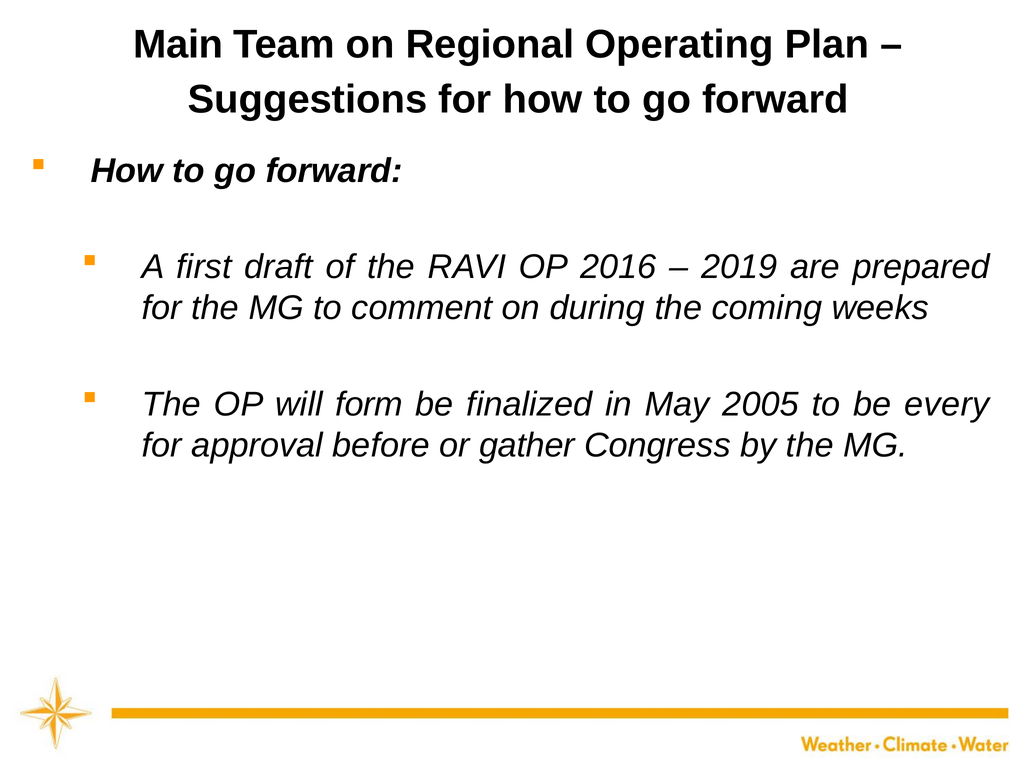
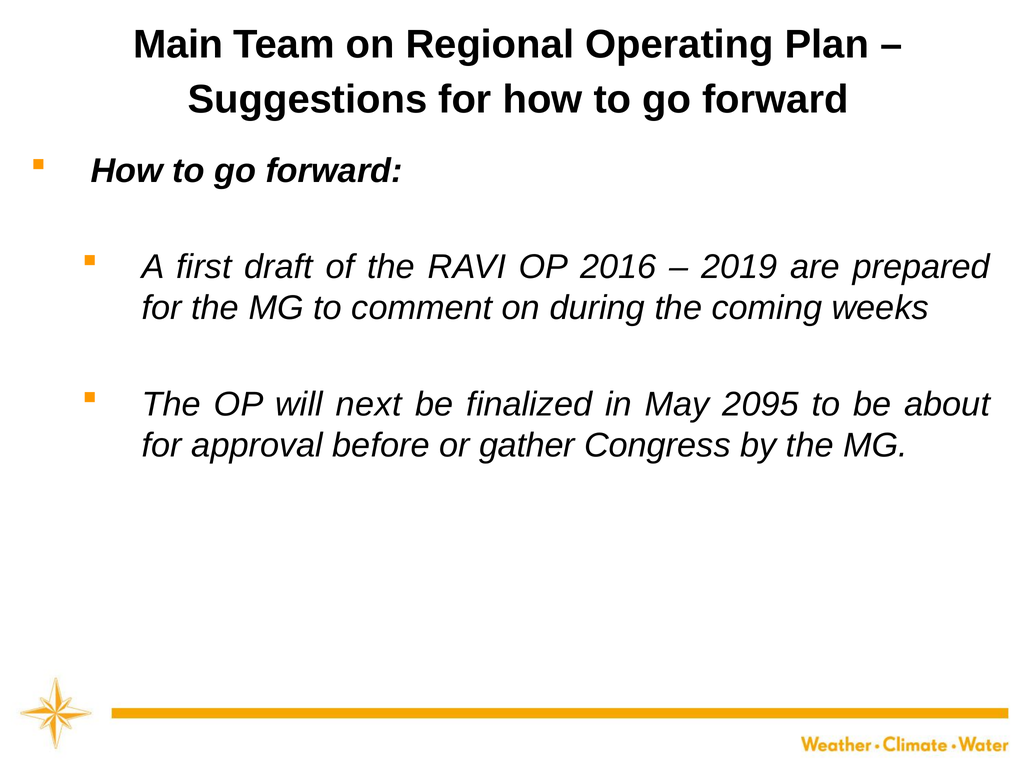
form: form -> next (369, 404)
2005: 2005 -> 2095 (761, 404)
every: every -> about (947, 404)
